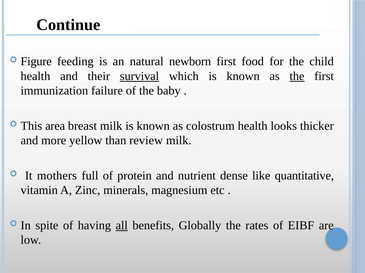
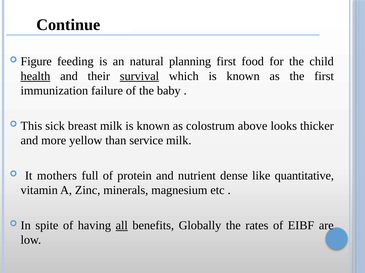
newborn: newborn -> planning (190, 62)
health underline: none -> present (35, 76)
the underline: present -> none (297, 76)
area: area -> sick (55, 126)
colostrum health: health -> above (253, 126)
review: review -> service (146, 141)
